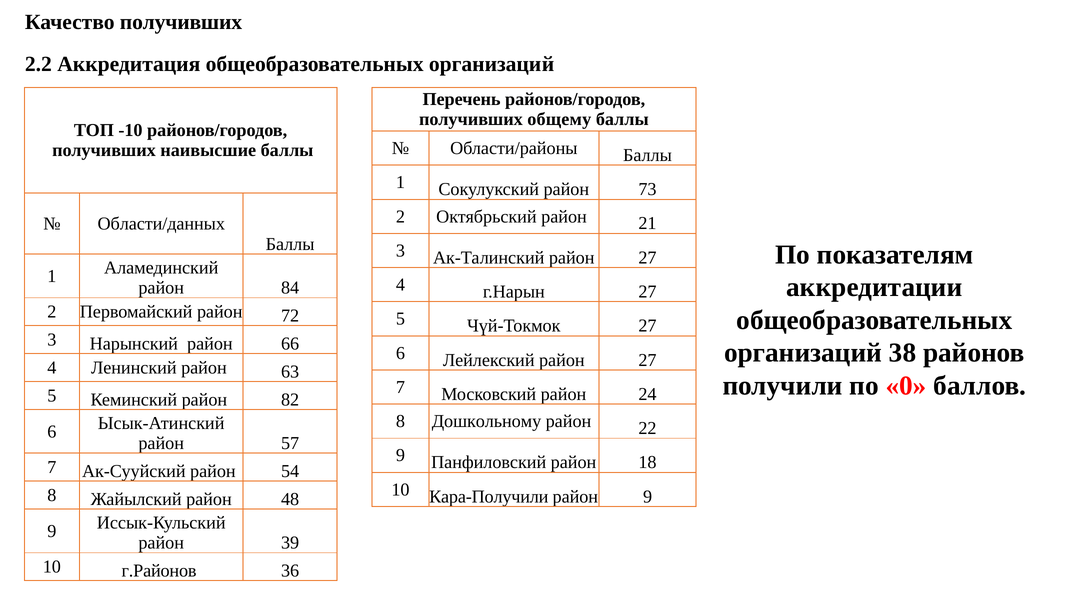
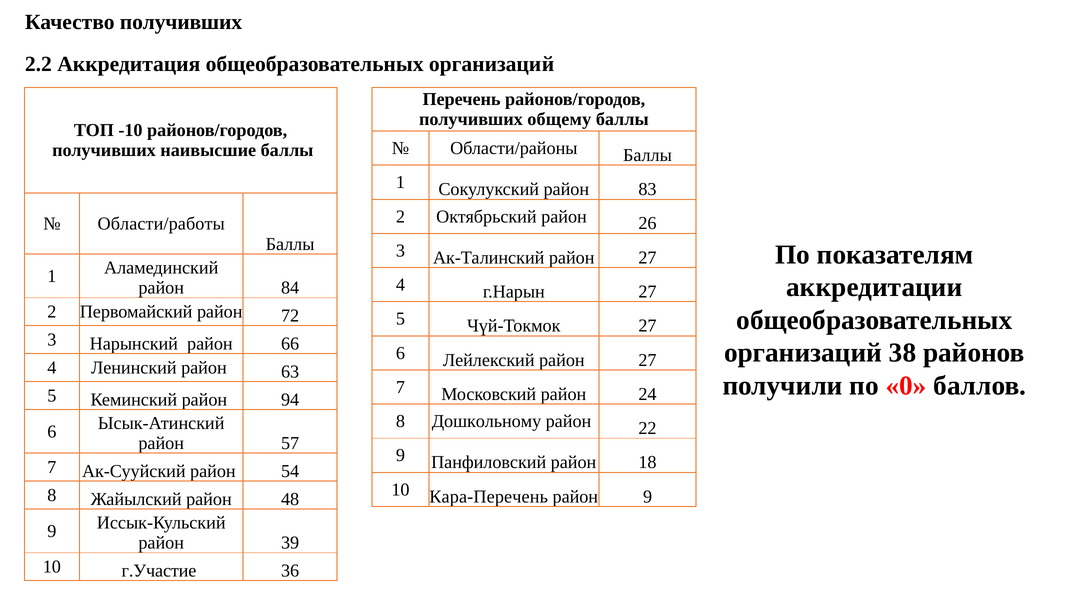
73: 73 -> 83 (647, 189)
21: 21 -> 26 (647, 224)
Области/данных: Области/данных -> Области/работы (161, 224)
82: 82 -> 94 (290, 400)
Кара-Получили: Кара-Получили -> Кара-Перечень (489, 497)
г.Районов: г.Районов -> г.Участие (159, 571)
